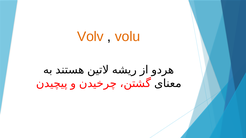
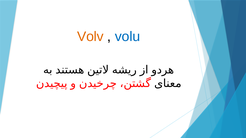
volu colour: orange -> blue (128, 37)
